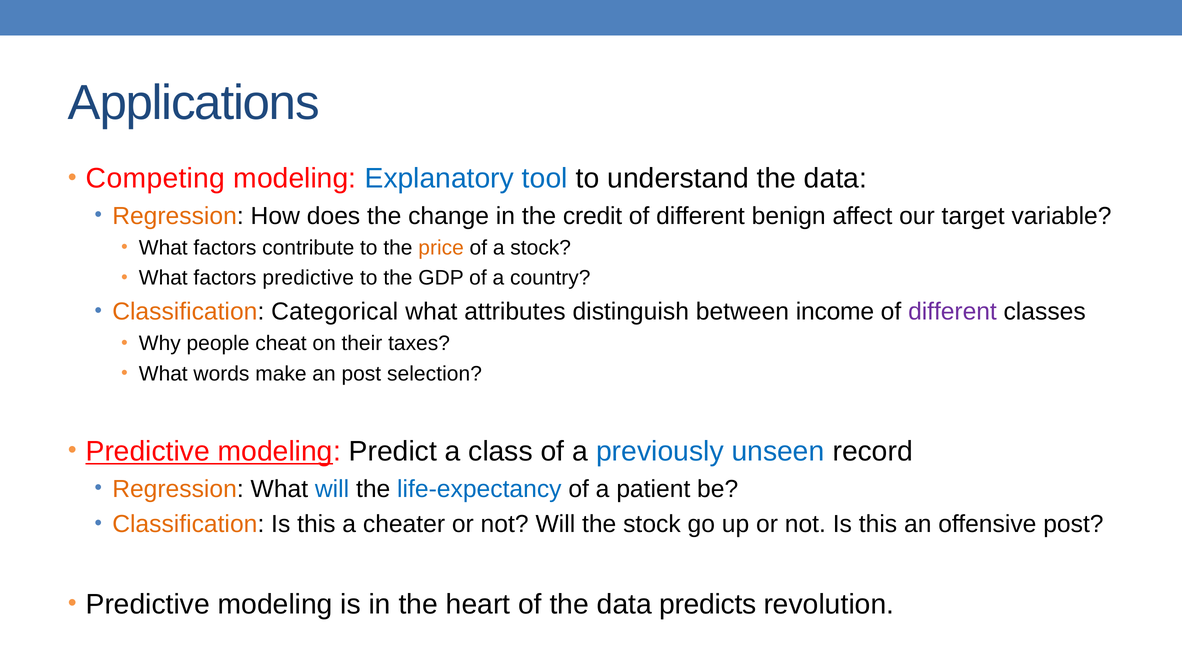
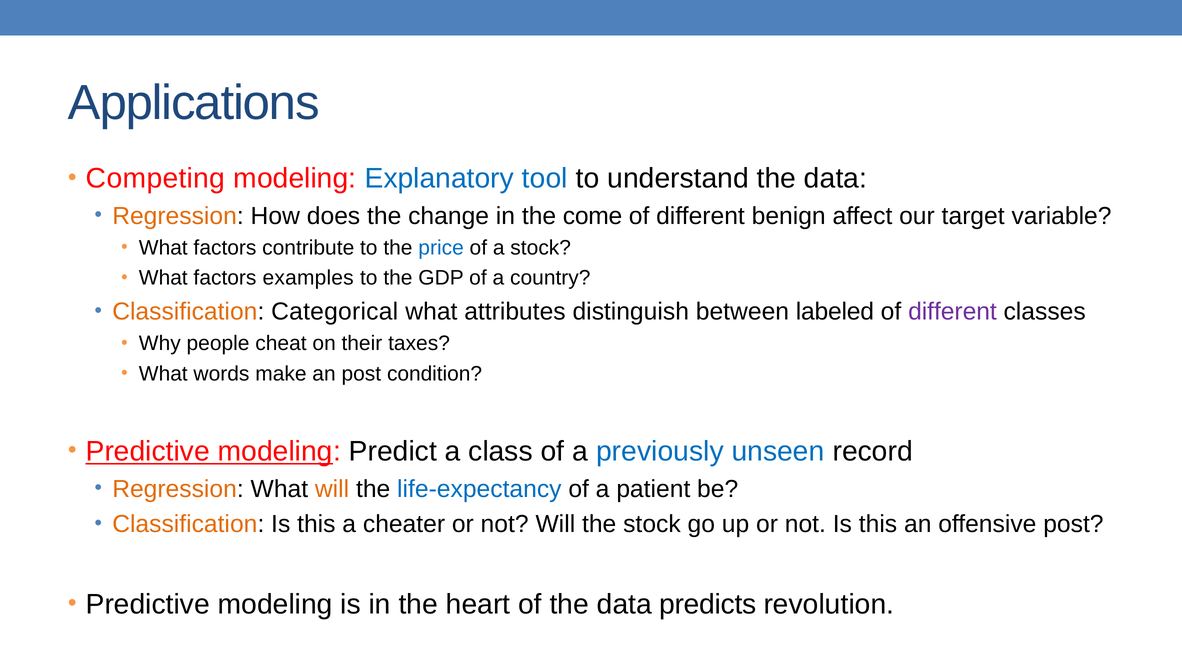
credit: credit -> come (593, 216)
price colour: orange -> blue (441, 248)
factors predictive: predictive -> examples (308, 278)
income: income -> labeled (835, 311)
selection: selection -> condition (435, 374)
will colour: blue -> orange (332, 489)
